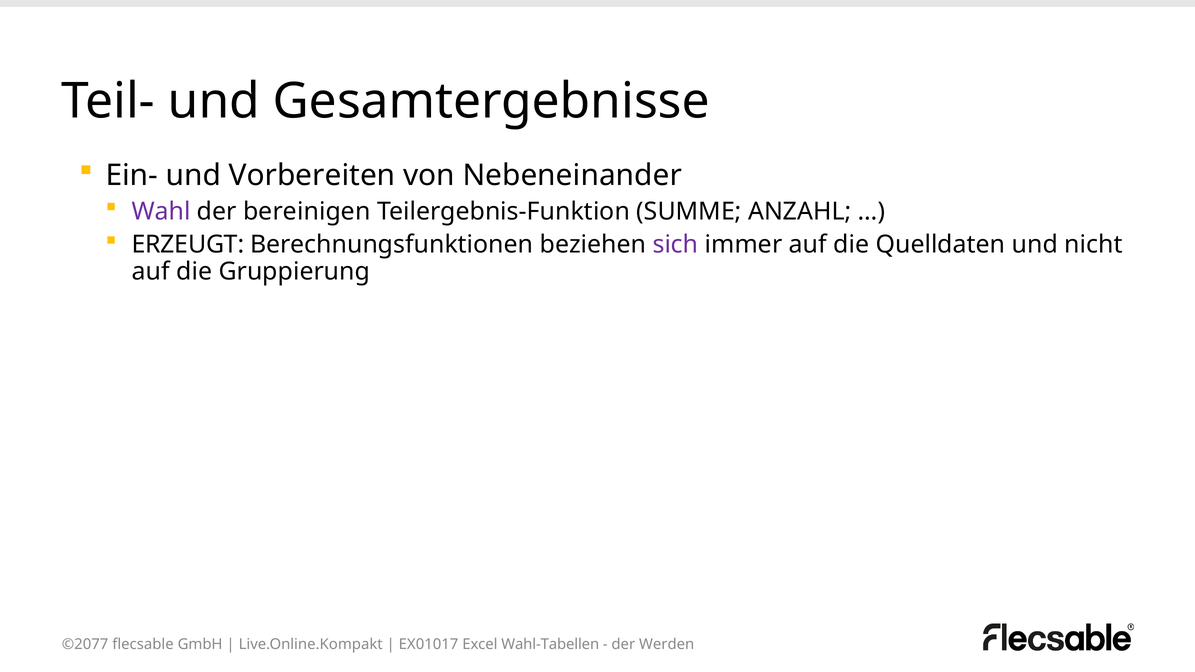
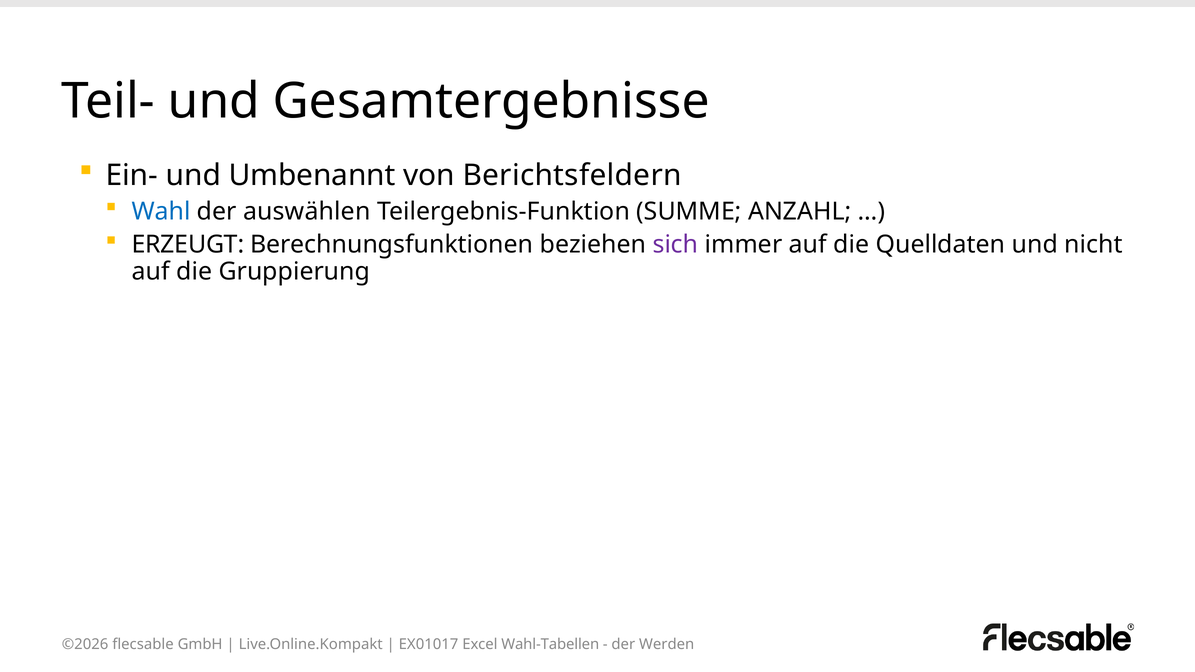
Vorbereiten: Vorbereiten -> Umbenannt (312, 176)
Nebeneinander: Nebeneinander -> Berichtsfeldern (572, 176)
Wahl colour: purple -> blue (161, 211)
bereinigen: bereinigen -> auswählen (307, 211)
©2077: ©2077 -> ©2026 (85, 645)
